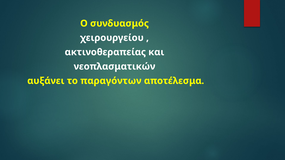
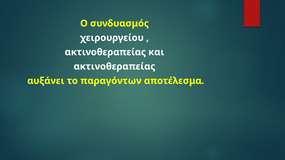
νεοπλασματικών: νεοπλασματικών -> ακτινοθεραπείας (114, 67)
